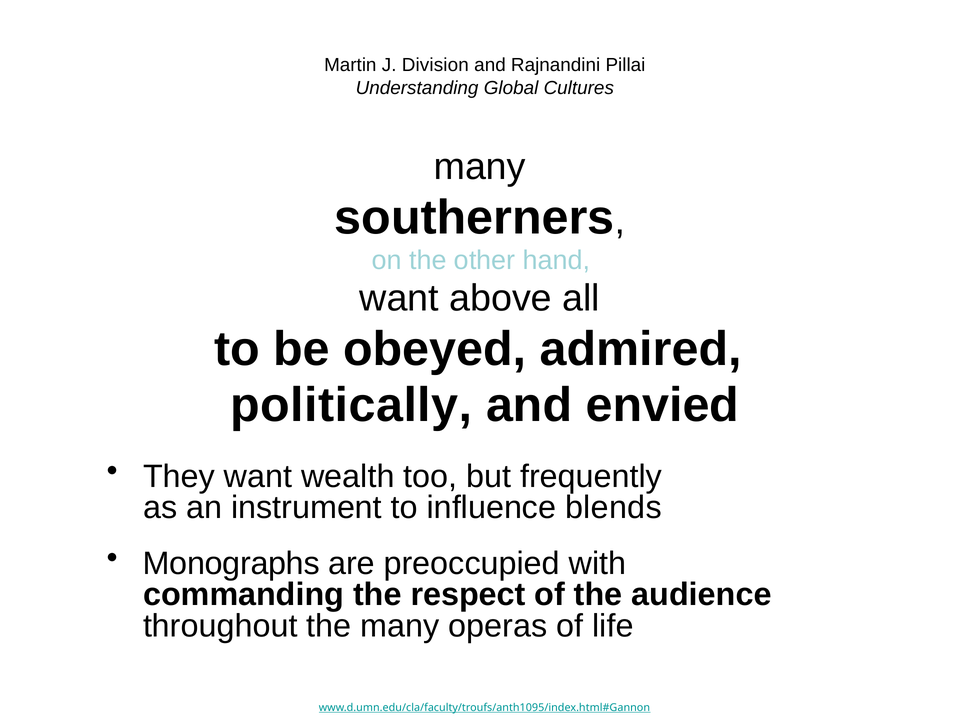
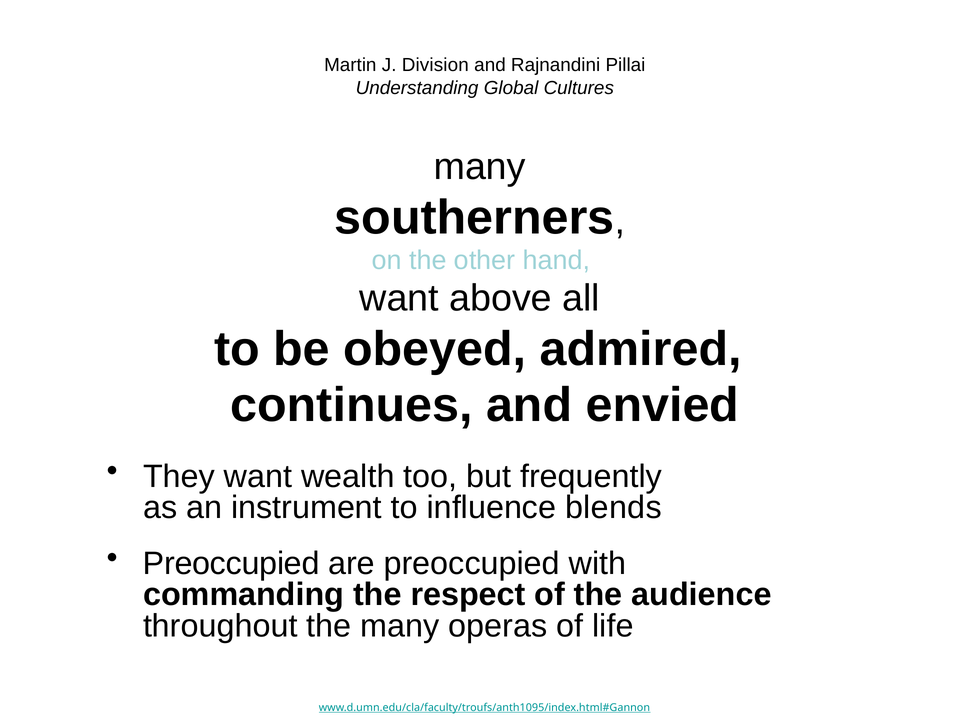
politically: politically -> continues (351, 405)
Monographs: Monographs -> Preoccupied (231, 563)
